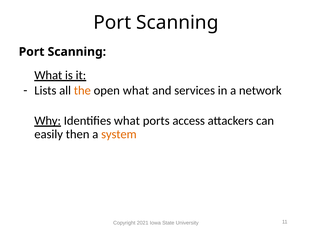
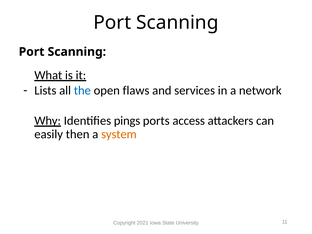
the colour: orange -> blue (82, 90)
open what: what -> flaws (136, 90)
Identifies what: what -> pings (127, 121)
